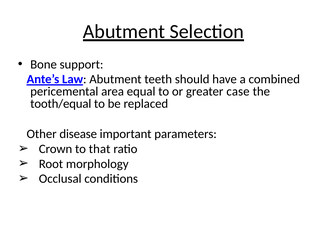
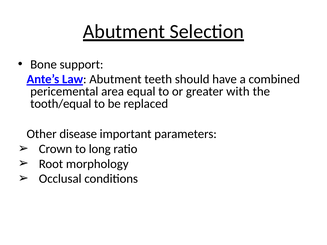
case: case -> with (238, 92)
that: that -> long (100, 149)
